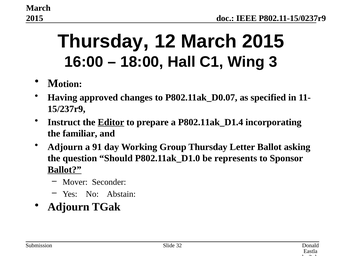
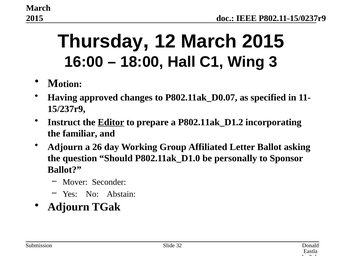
P802.11ak_D1.4: P802.11ak_D1.4 -> P802.11ak_D1.2 (211, 122)
91: 91 -> 26 (97, 147)
Group Thursday: Thursday -> Affiliated (208, 147)
represents: represents -> personally (236, 159)
Ballot underline: present -> none (65, 170)
